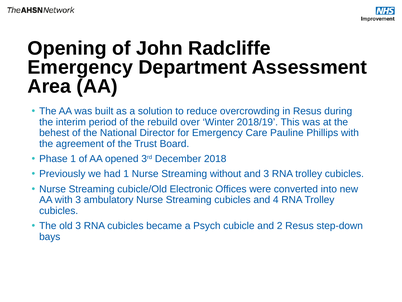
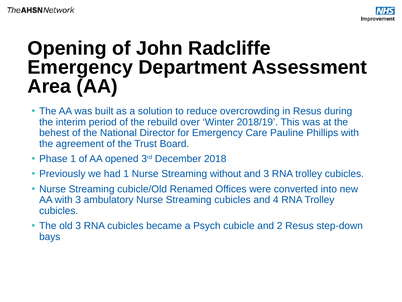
Electronic: Electronic -> Renamed (191, 189)
